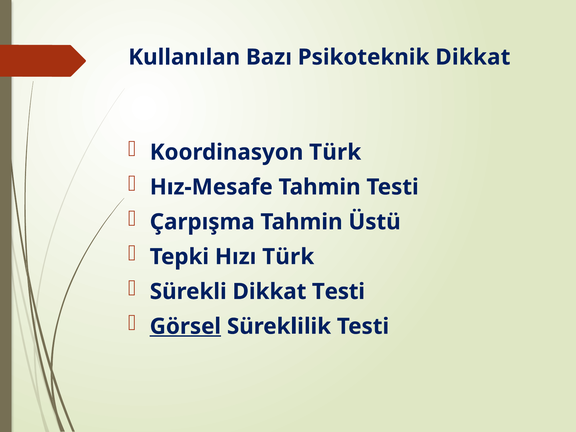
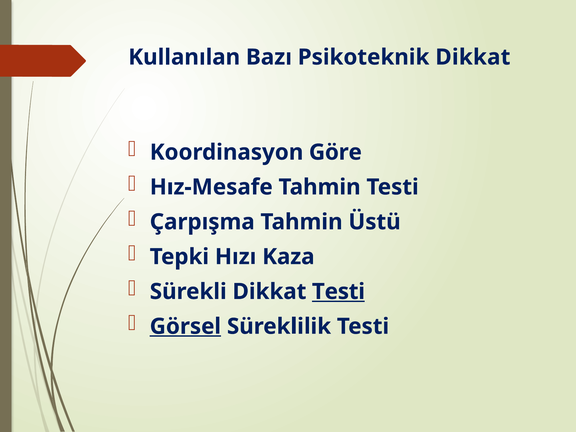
Koordinasyon Türk: Türk -> Göre (335, 152)
Hızı Türk: Türk -> Kaza (288, 257)
Testi underline: none -> present (338, 292)
